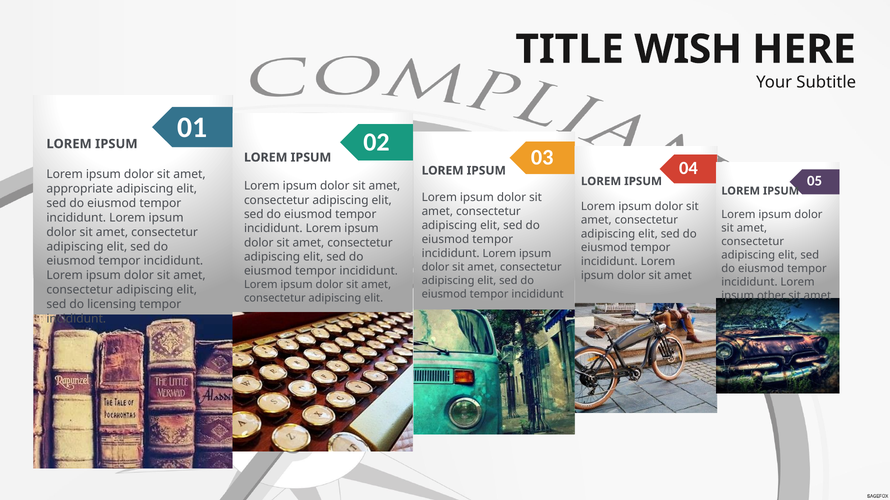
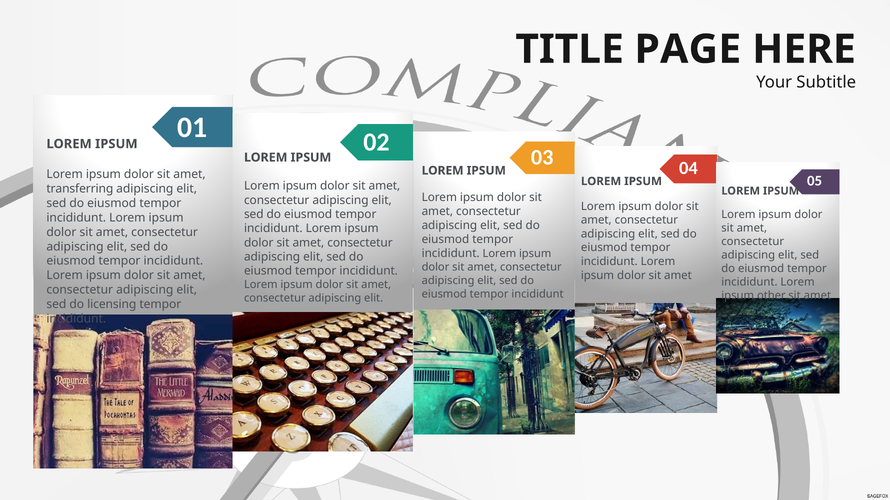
WISH: WISH -> PAGE (688, 49)
appropriate: appropriate -> transferring (80, 189)
